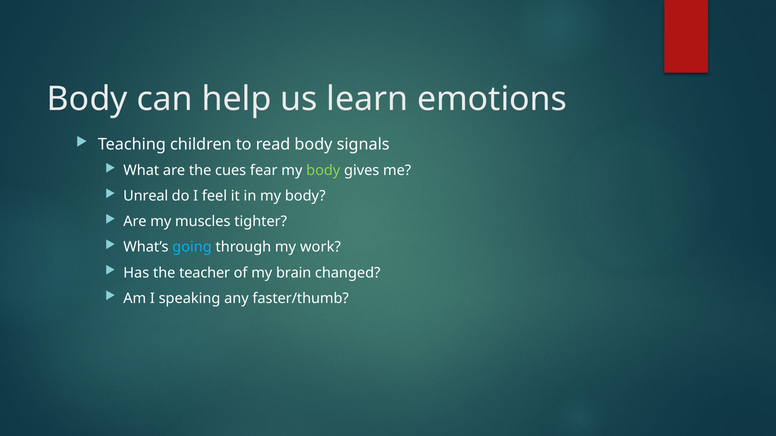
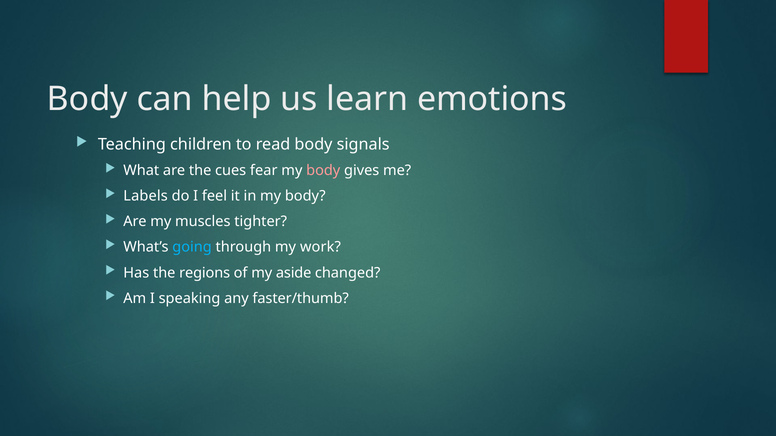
body colour: light green -> pink (323, 171)
Unreal: Unreal -> Labels (146, 196)
teacher: teacher -> regions (205, 273)
brain: brain -> aside (294, 273)
